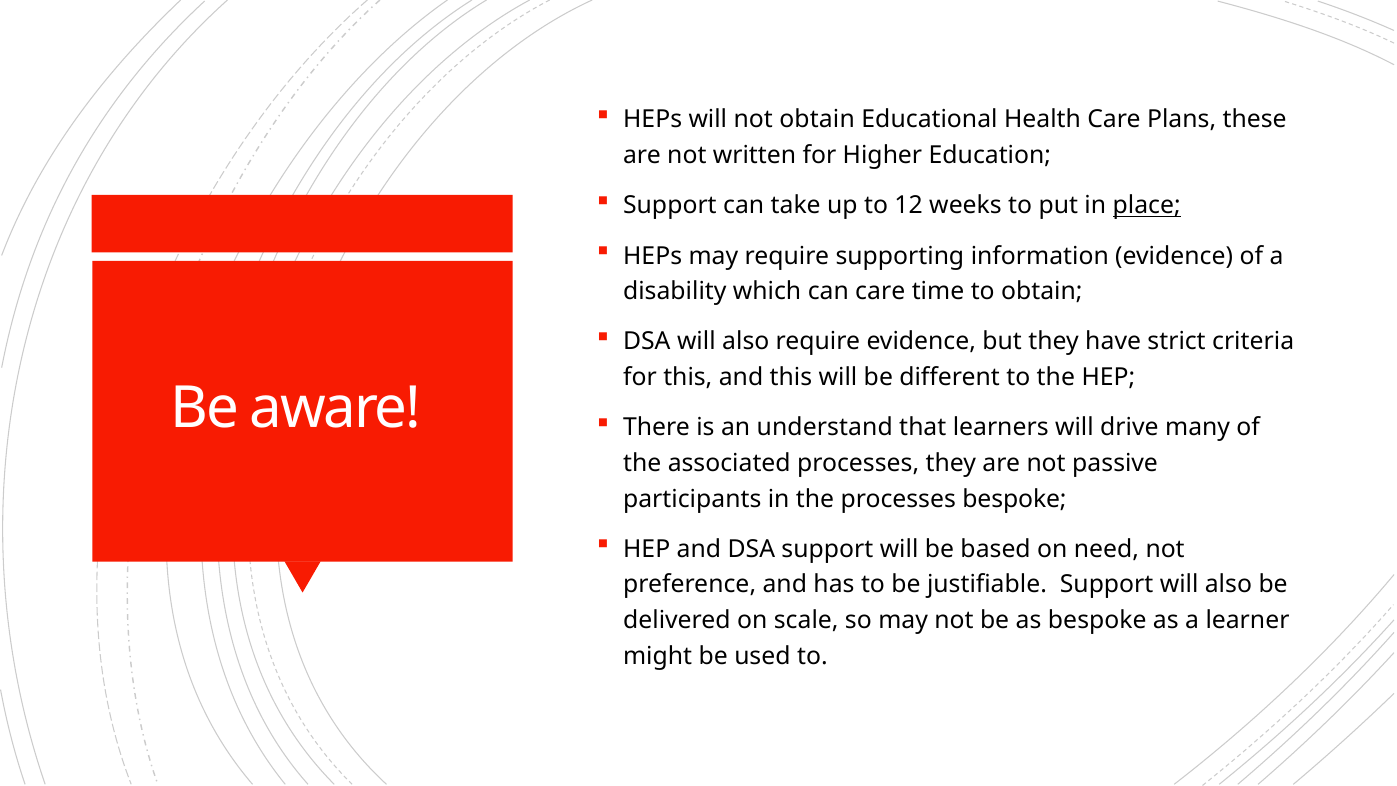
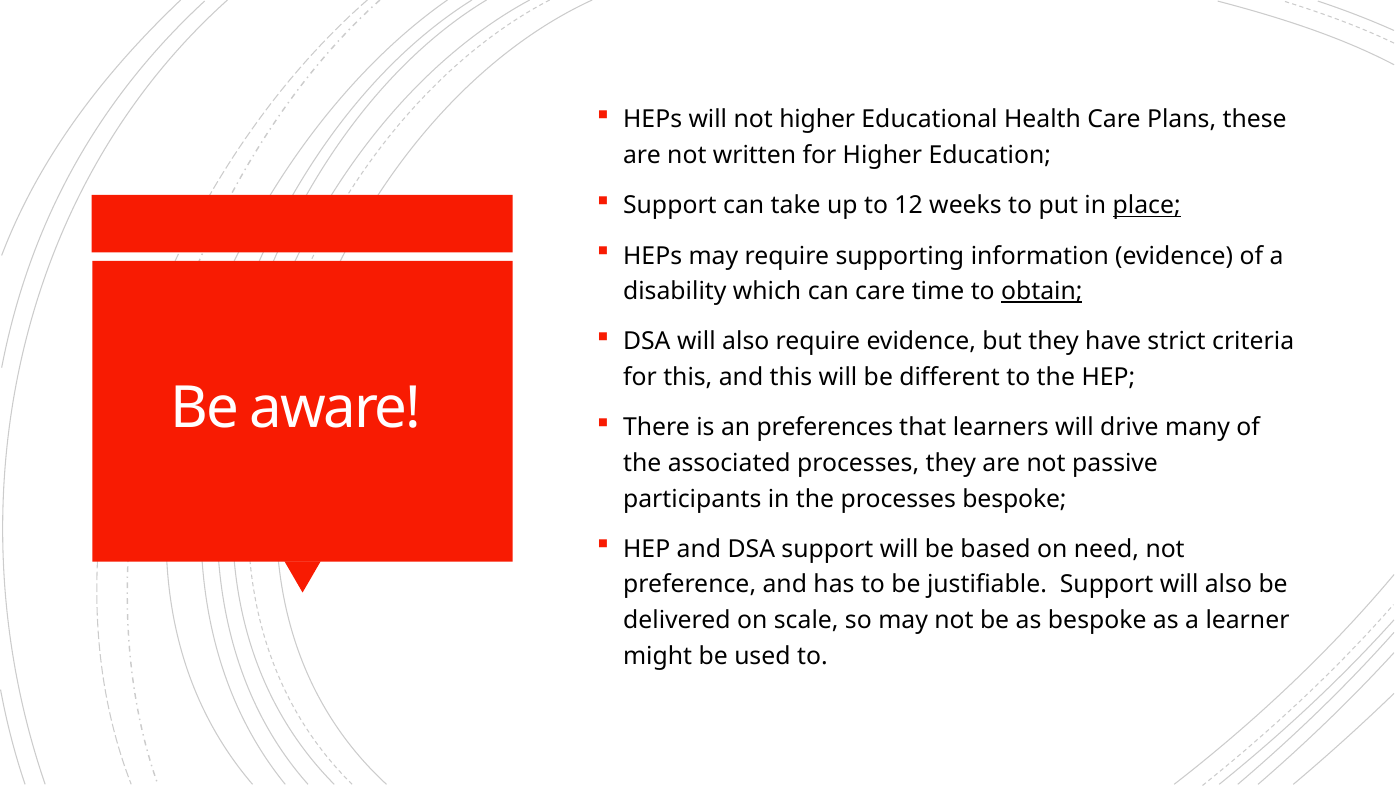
not obtain: obtain -> higher (817, 120)
obtain underline: none -> present (1042, 291)
understand: understand -> preferences (825, 427)
